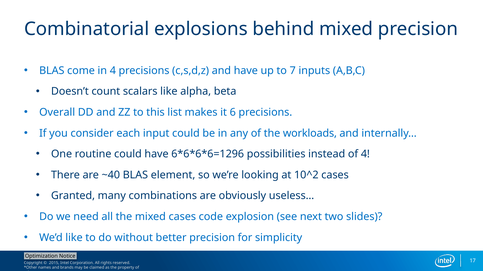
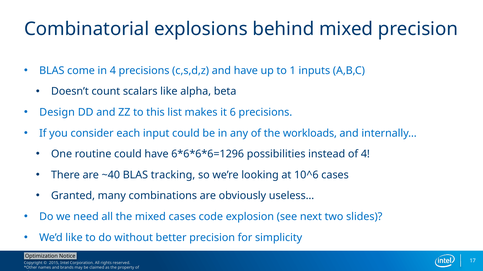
7: 7 -> 1 (293, 71)
Overall: Overall -> Design (57, 113)
element: element -> tracking (173, 175)
10^2: 10^2 -> 10^6 (306, 175)
